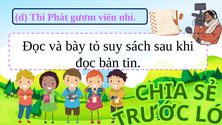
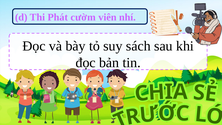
gươm: gươm -> cườm (83, 17)
